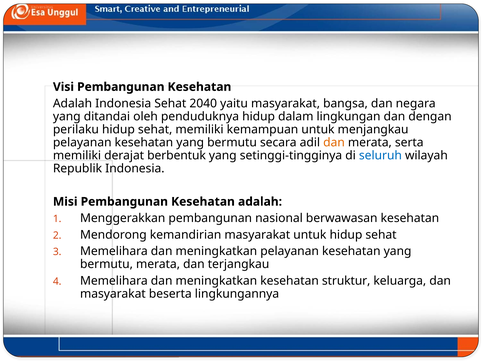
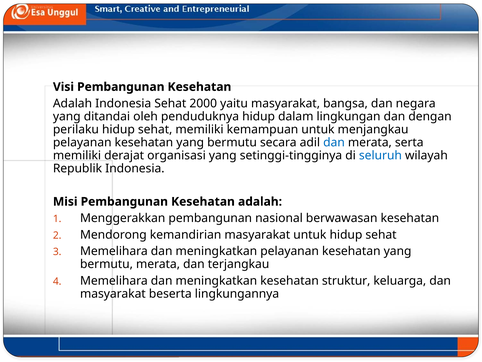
2040: 2040 -> 2000 (203, 103)
dan colour: orange -> blue (334, 142)
berbentuk: berbentuk -> organisasi (177, 155)
